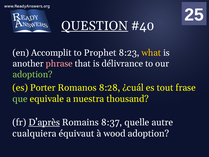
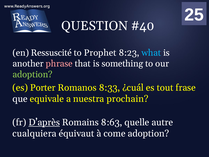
QUESTION underline: present -> none (95, 26)
Accomplit: Accomplit -> Ressuscité (51, 53)
what colour: yellow -> light blue (151, 53)
délivrance: délivrance -> something (122, 63)
8:28: 8:28 -> 8:33 (110, 88)
que colour: light green -> white (20, 99)
thousand: thousand -> prochain (127, 99)
8:37: 8:37 -> 8:63 (112, 122)
wood: wood -> come (115, 133)
